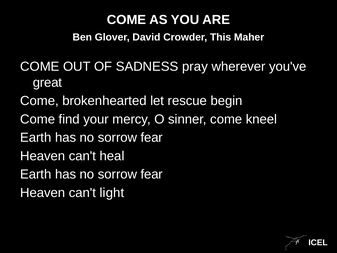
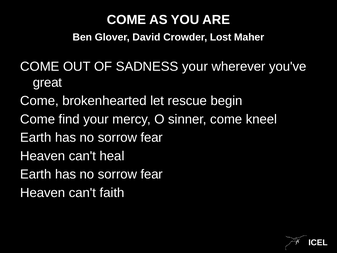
This: This -> Lost (221, 37)
SADNESS pray: pray -> your (195, 67)
light: light -> faith (112, 193)
